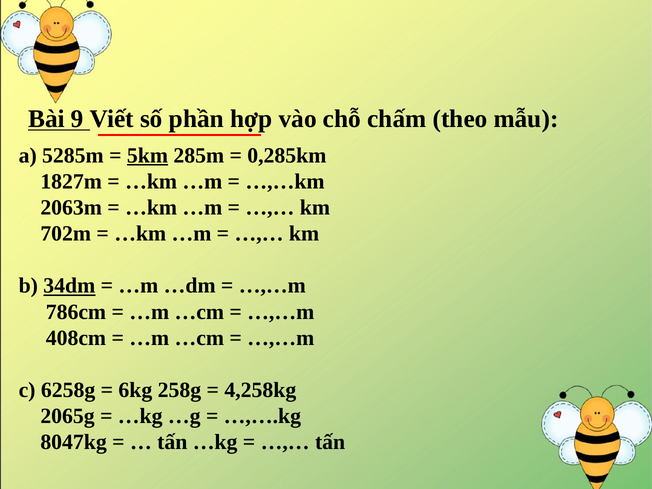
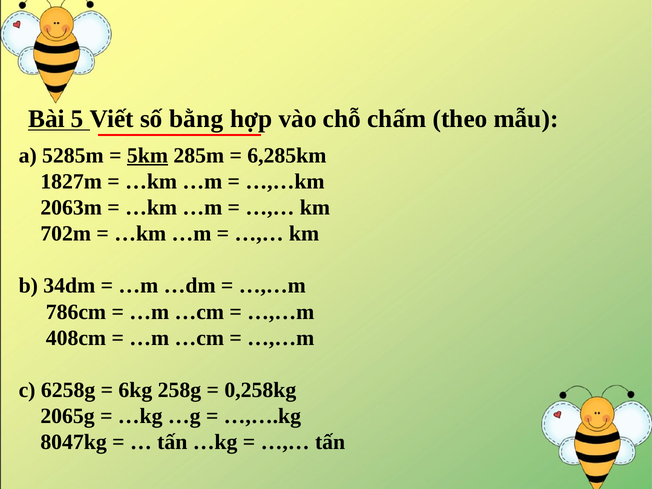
9: 9 -> 5 (77, 119)
phần: phần -> bằng (196, 119)
0,285km: 0,285km -> 6,285km (287, 155)
34dm underline: present -> none (69, 286)
4,258kg: 4,258kg -> 0,258kg (260, 390)
